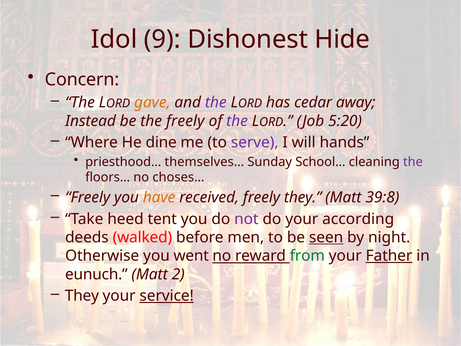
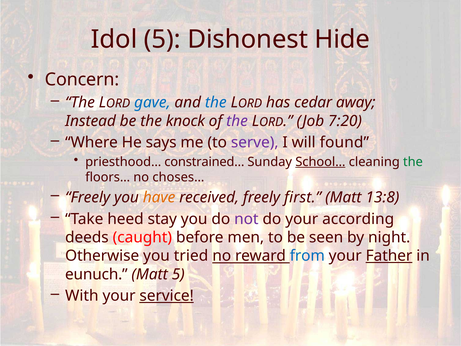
Idol 9: 9 -> 5 (162, 39)
gave colour: orange -> blue (152, 102)
the colour: purple -> blue (216, 102)
the freely: freely -> knock (185, 121)
5:20: 5:20 -> 7:20 (345, 121)
dine: dine -> says (161, 142)
hands: hands -> found (344, 142)
themselves…: themselves… -> constrained… (204, 162)
School… underline: none -> present (320, 162)
the colour: purple -> green (413, 162)
freely they: they -> first (303, 197)
39:8: 39:8 -> 13:8 (382, 197)
tent: tent -> stay (162, 219)
walked: walked -> caught (142, 237)
seen underline: present -> none (326, 237)
went: went -> tried (191, 256)
from colour: green -> blue (307, 256)
Matt 2: 2 -> 5 (178, 274)
They: They -> With (82, 296)
